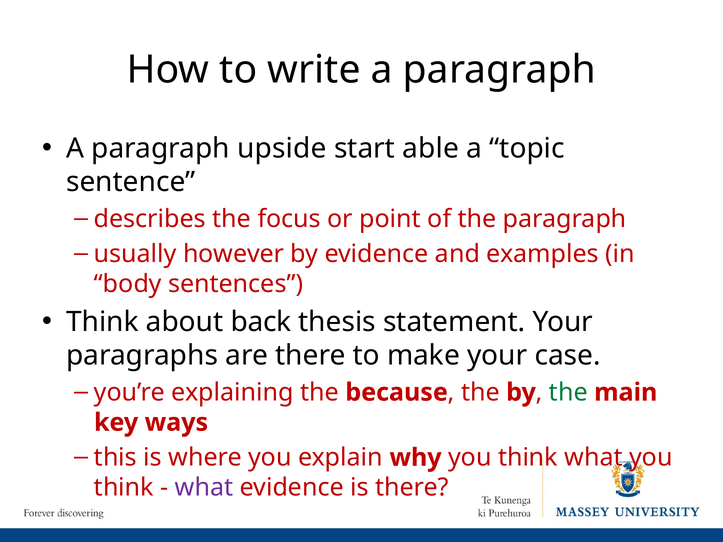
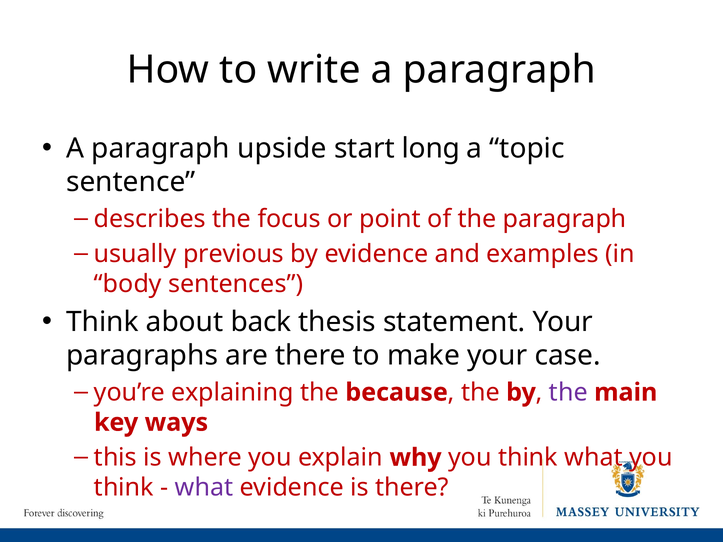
able: able -> long (431, 149)
however: however -> previous (234, 254)
the colour: green -> purple (568, 393)
